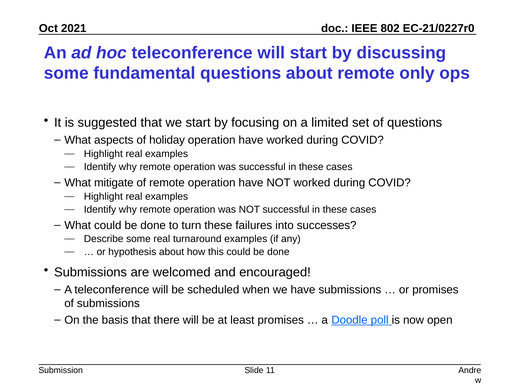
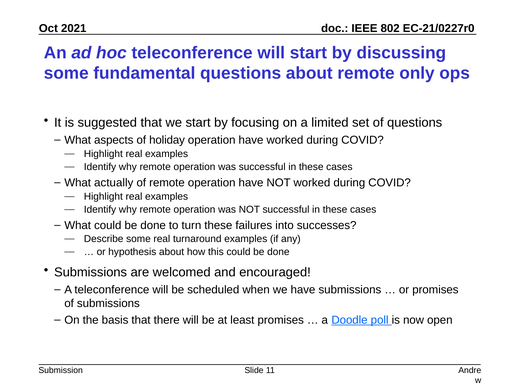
mitigate: mitigate -> actually (114, 183)
